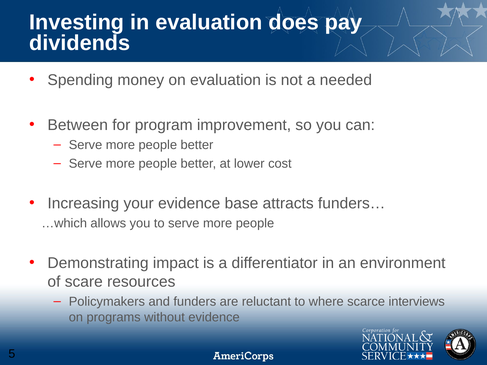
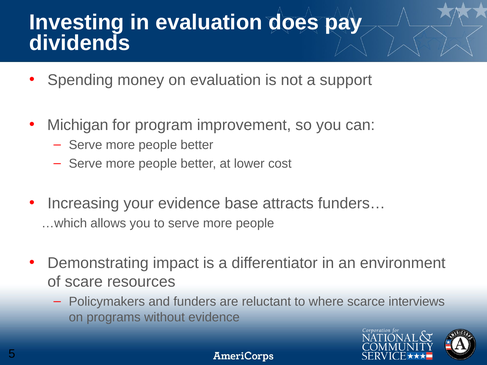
needed: needed -> support (346, 80)
Between: Between -> Michigan (78, 125)
